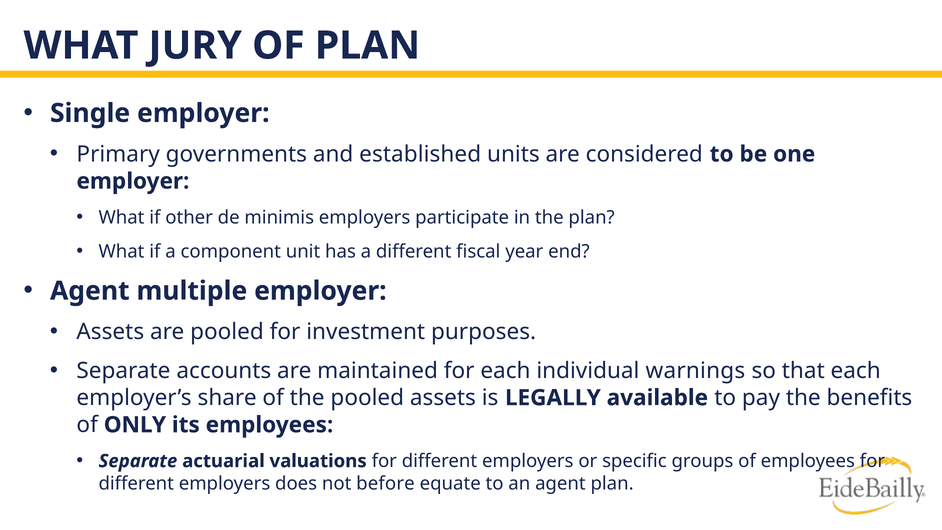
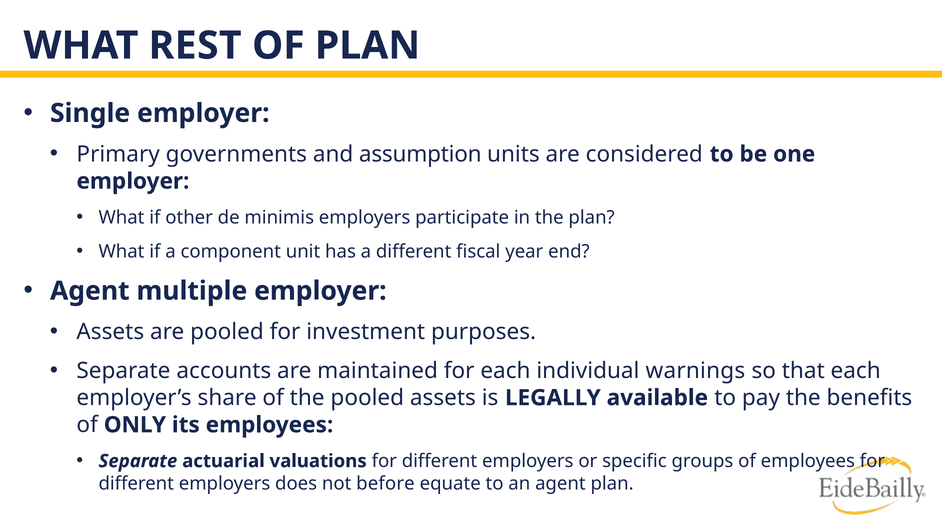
JURY: JURY -> REST (195, 46)
established: established -> assumption (420, 154)
